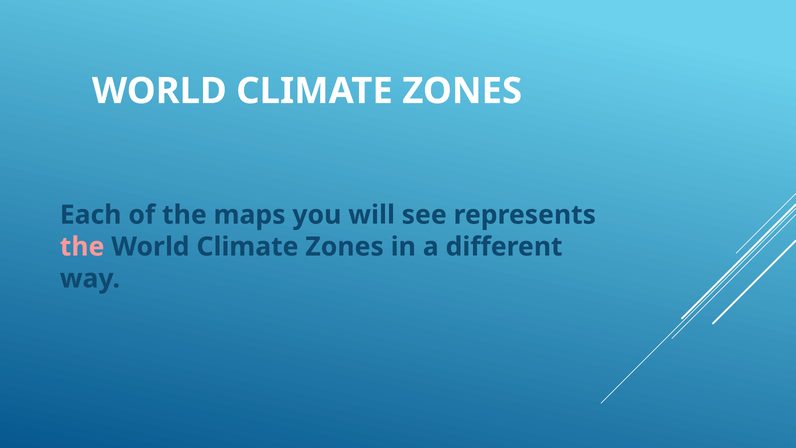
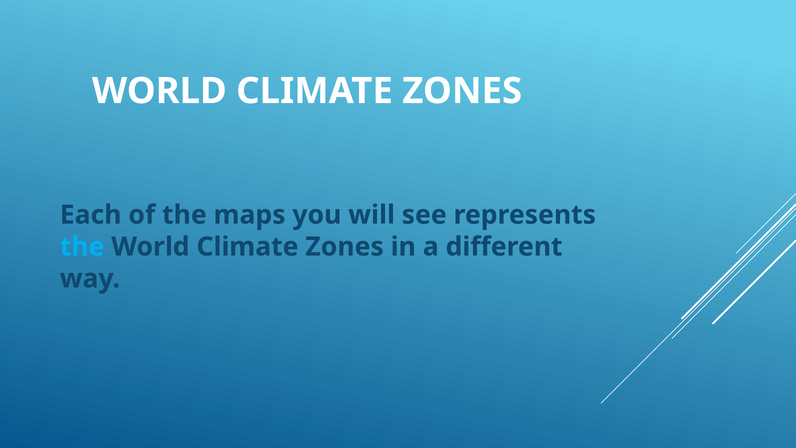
the colour: pink -> light blue (82, 247)
